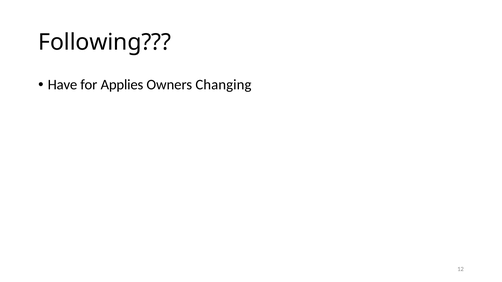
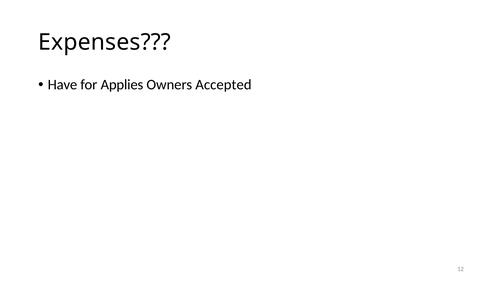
Following: Following -> Expenses (105, 42)
Changing: Changing -> Accepted (223, 85)
